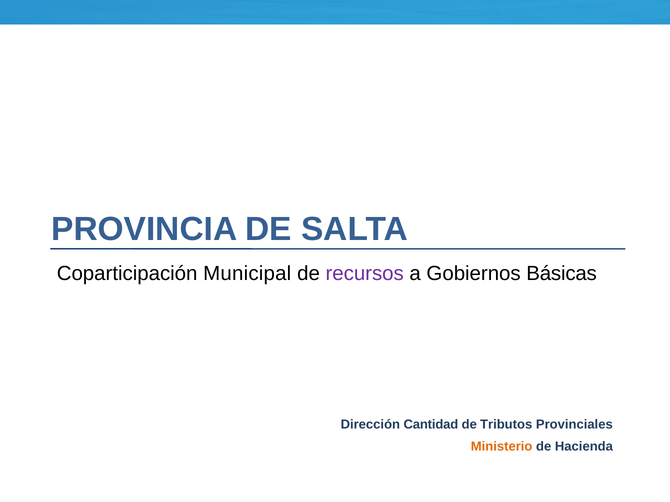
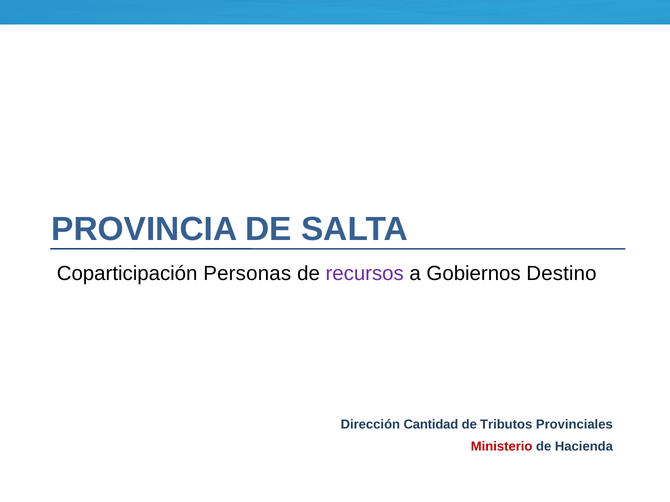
Municipal: Municipal -> Personas (247, 274)
Básicas: Básicas -> Destino (561, 274)
Ministerio colour: orange -> red (502, 447)
